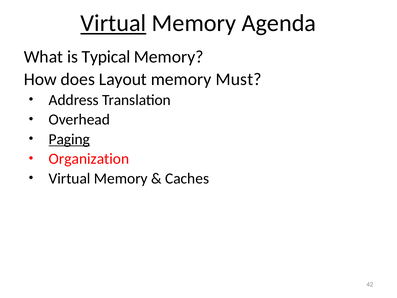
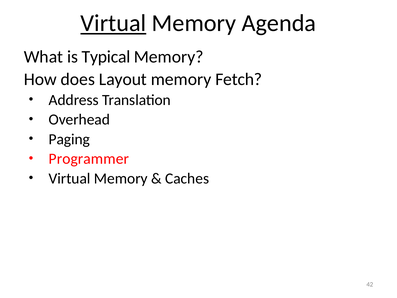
Must: Must -> Fetch (239, 79)
Paging underline: present -> none (69, 139)
Organization: Organization -> Programmer (89, 159)
